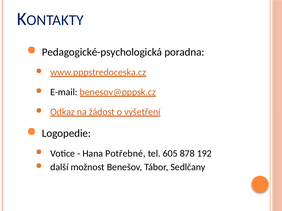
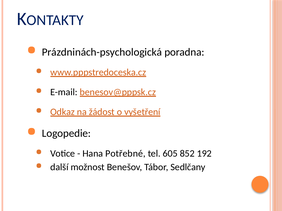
Pedagogické-psychologická: Pedagogické-psychologická -> Prázdninách-psychologická (102, 52)
878: 878 -> 852 (187, 154)
